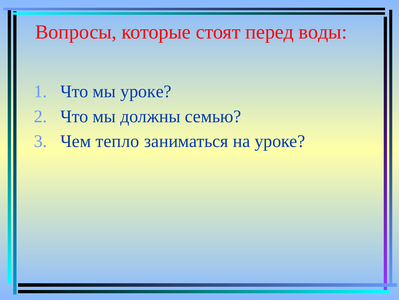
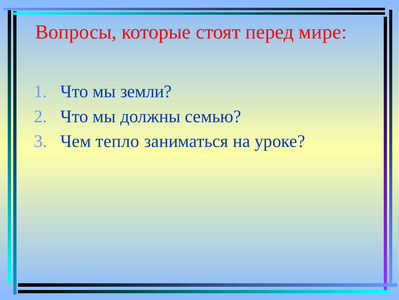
воды: воды -> мире (323, 32)
мы уроке: уроке -> земли (146, 91)
